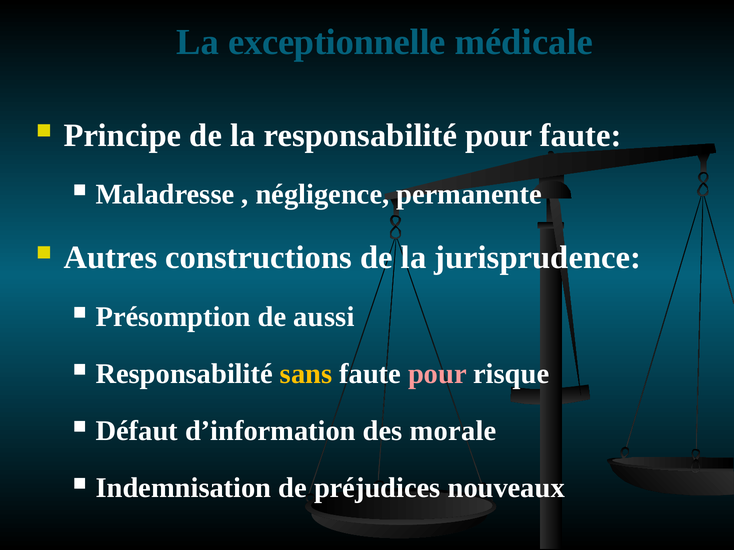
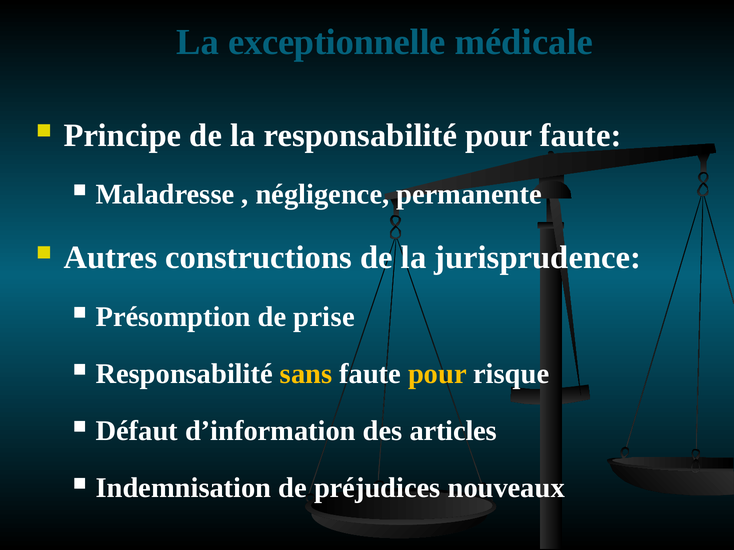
aussi: aussi -> prise (324, 317)
pour colour: pink -> yellow (437, 374)
morale: morale -> articles (453, 431)
